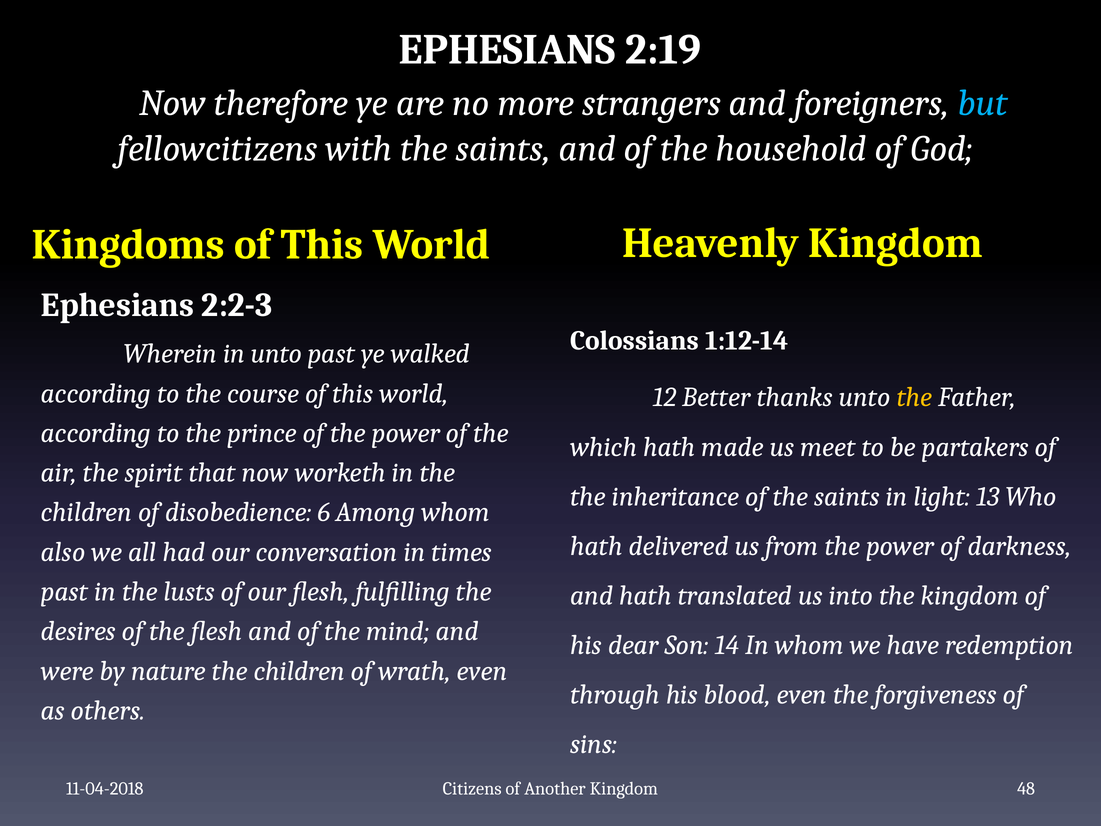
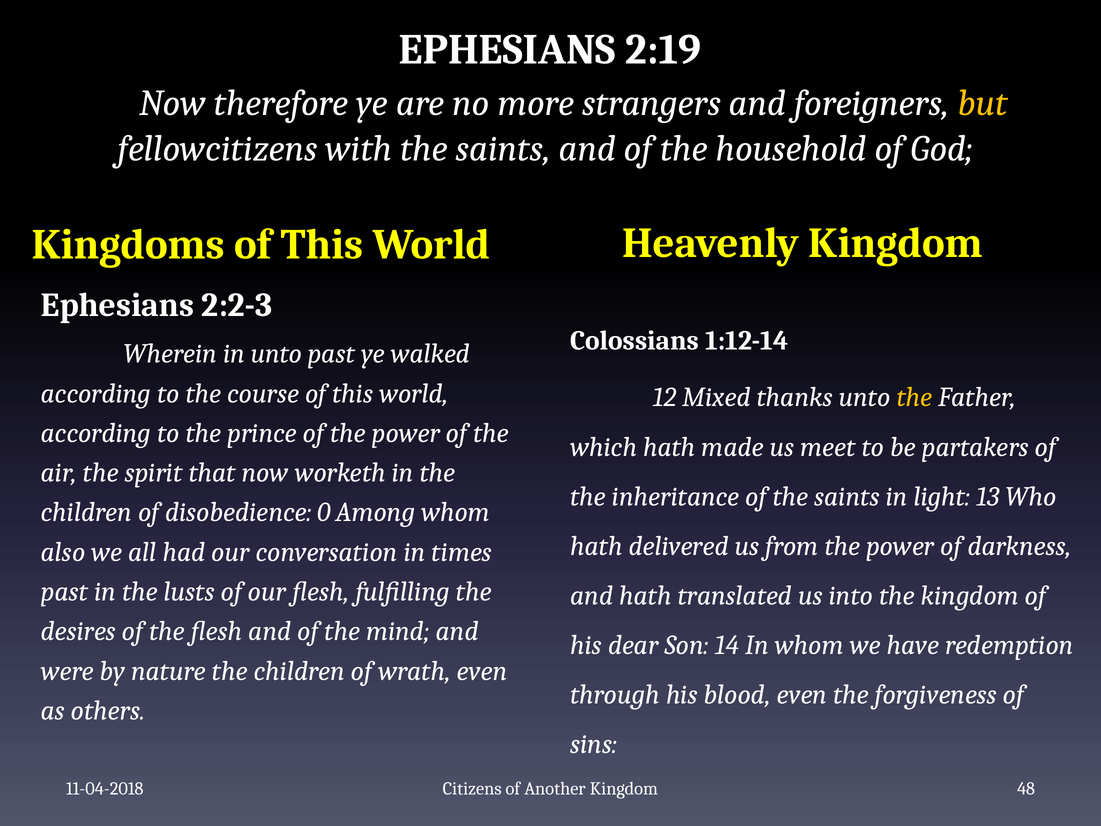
but colour: light blue -> yellow (983, 103)
Better: Better -> Mixed (716, 397)
6: 6 -> 0 (324, 512)
